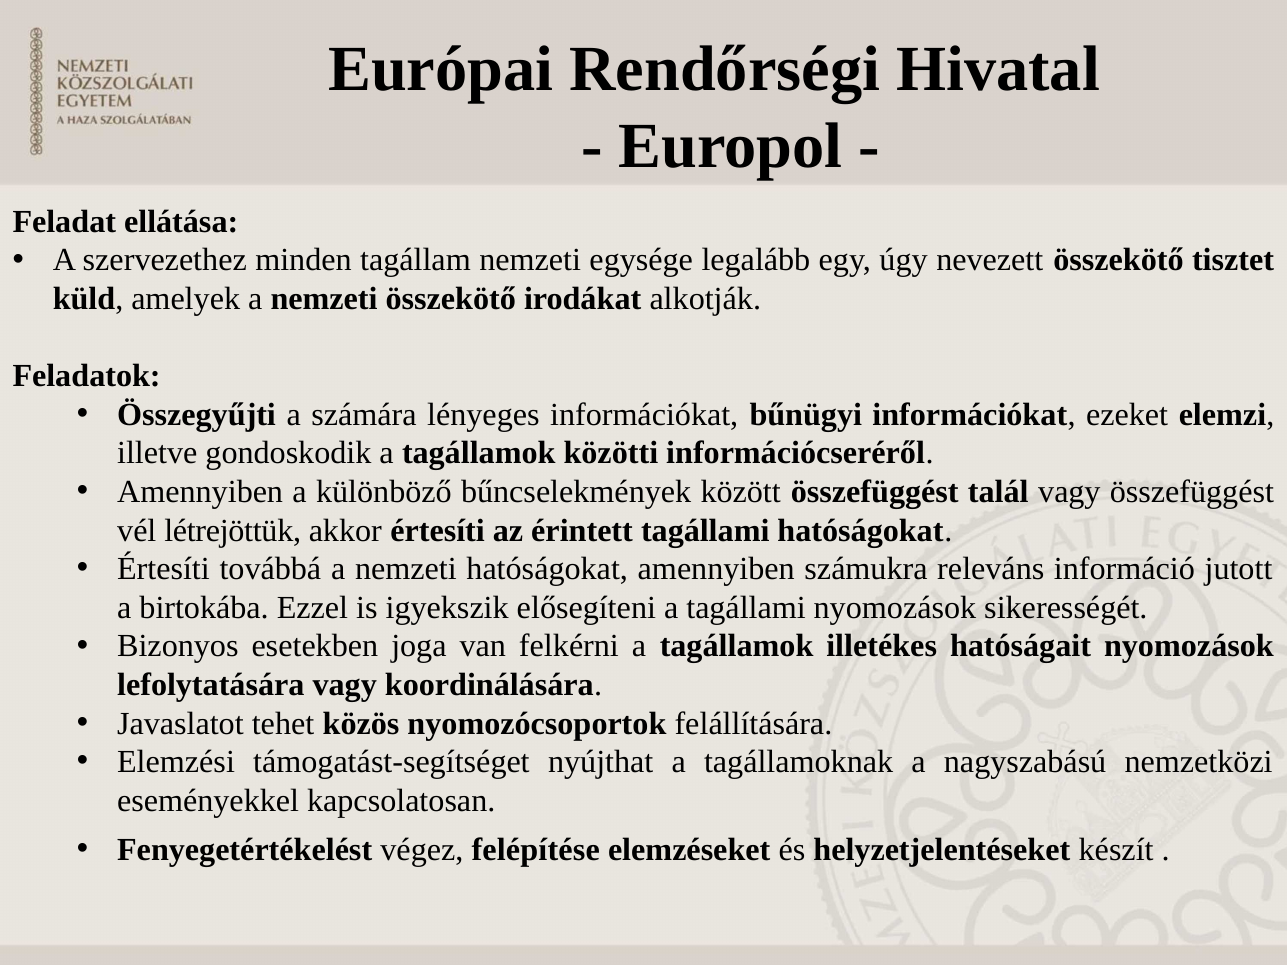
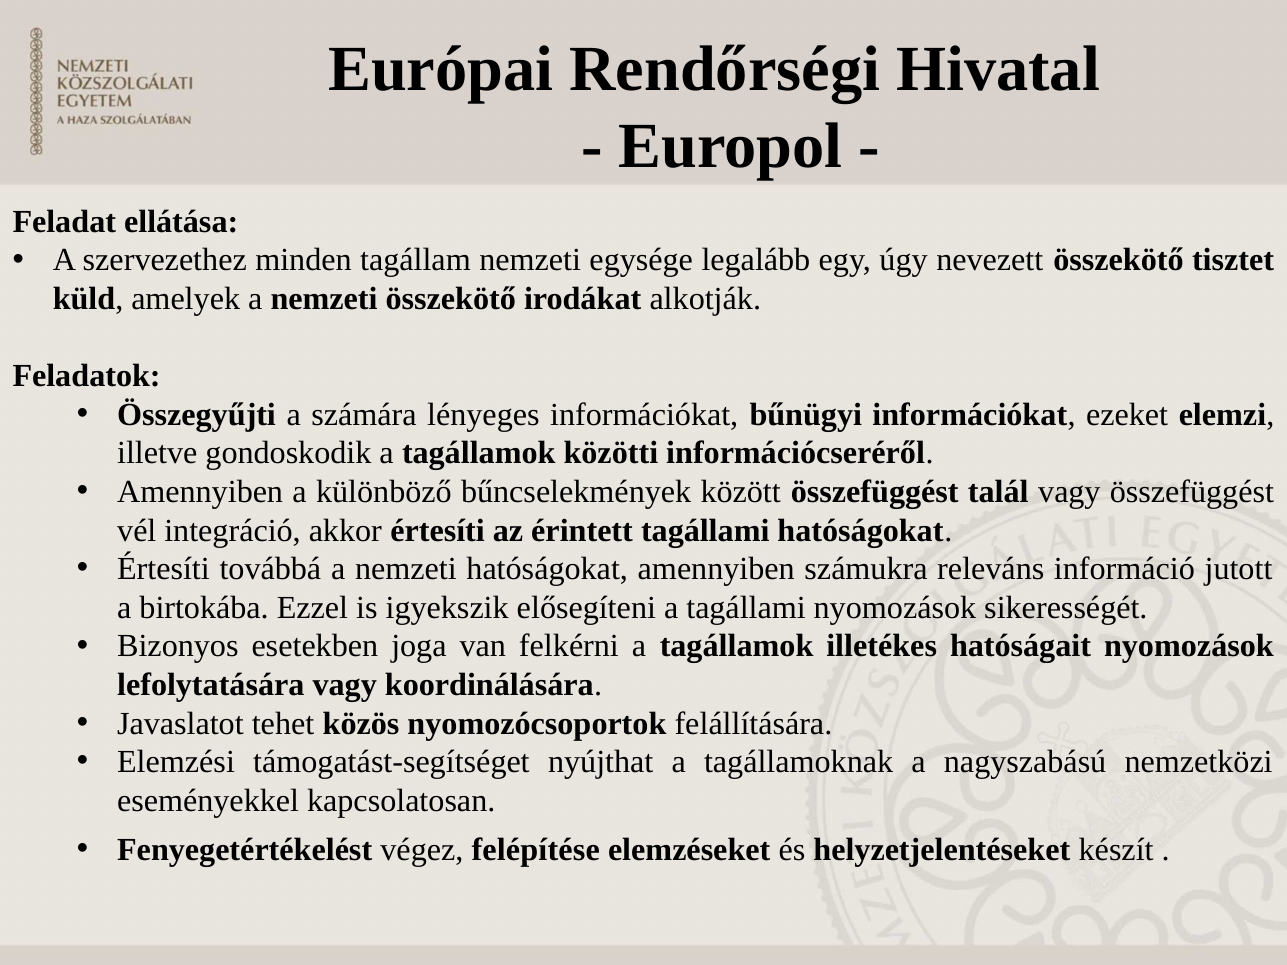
létrejöttük: létrejöttük -> integráció (233, 531)
